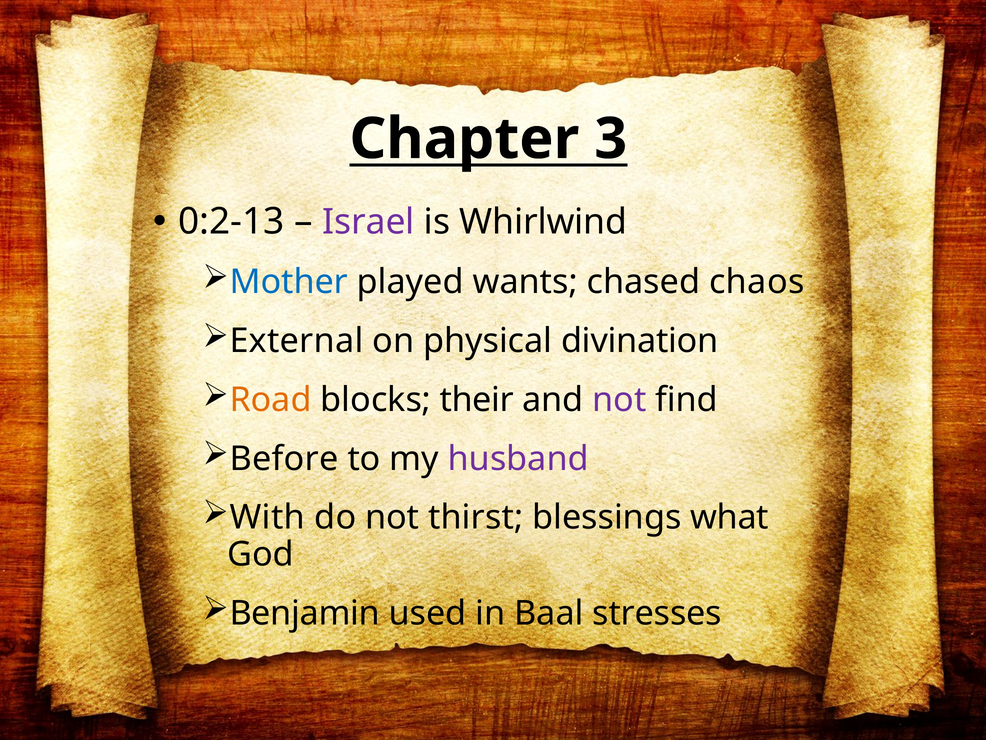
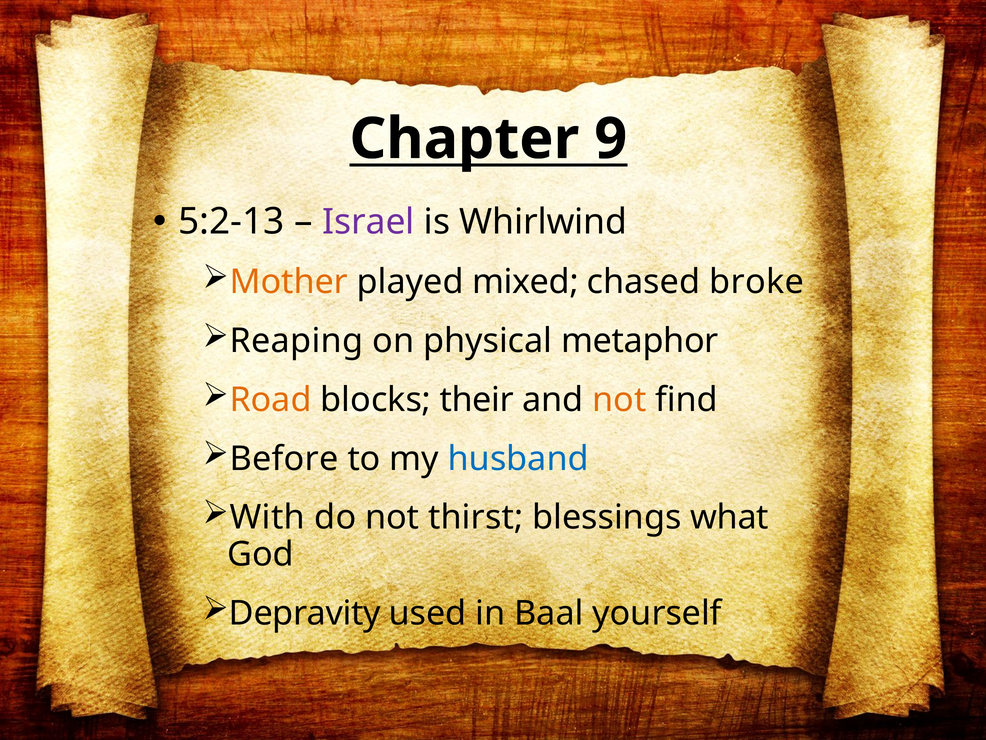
3: 3 -> 9 (611, 139)
0:2-13: 0:2-13 -> 5:2-13 (231, 222)
Mother colour: blue -> orange (289, 282)
wants: wants -> mixed (525, 282)
chaos: chaos -> broke (757, 282)
External: External -> Reaping (296, 341)
divination: divination -> metaphor (640, 341)
not colour: purple -> orange (619, 400)
husband colour: purple -> blue (518, 458)
Benjamin: Benjamin -> Depravity (305, 613)
stresses: stresses -> yourself (657, 613)
